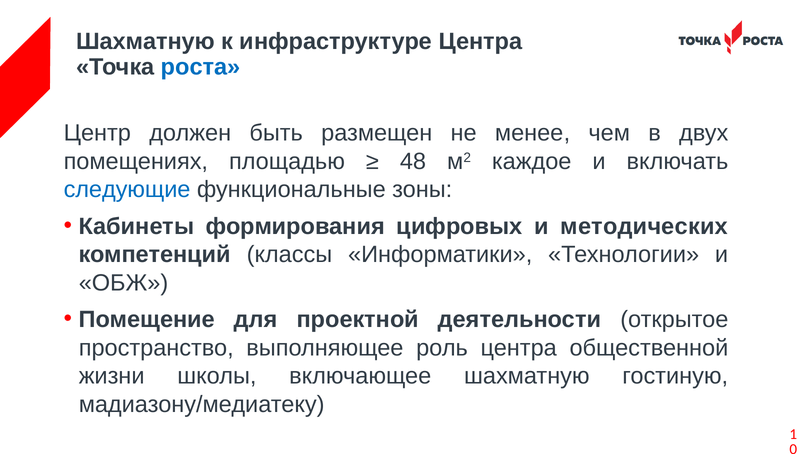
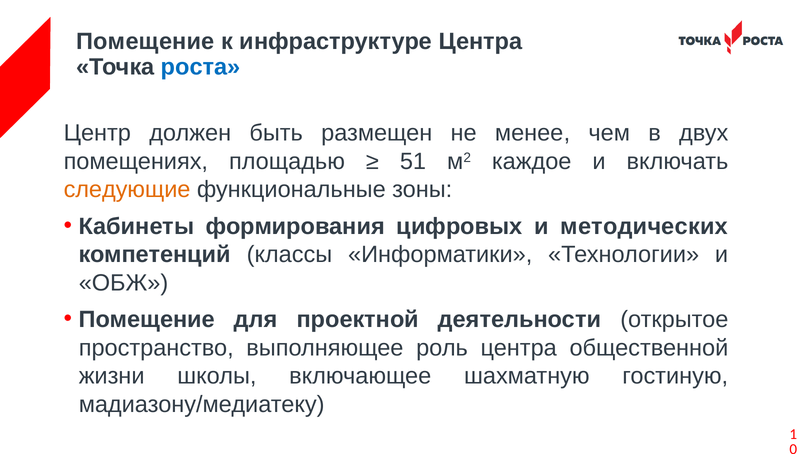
Шахматную: Шахматную -> Помещение (145, 42)
48: 48 -> 51 (413, 162)
следующие colour: blue -> orange (127, 190)
